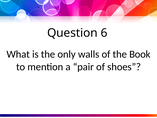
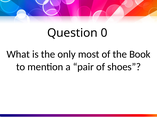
6: 6 -> 0 (104, 33)
walls: walls -> most (89, 54)
